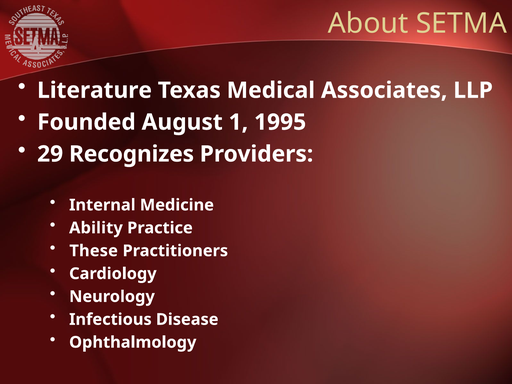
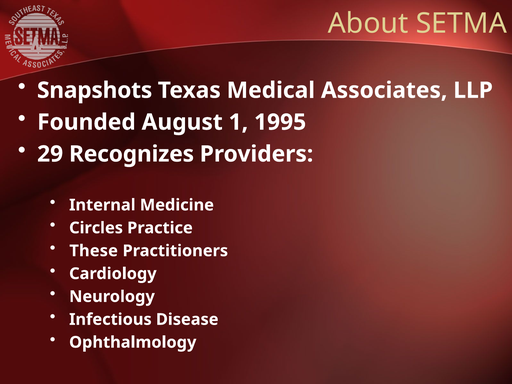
Literature: Literature -> Snapshots (95, 90)
Ability: Ability -> Circles (96, 228)
